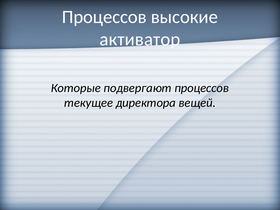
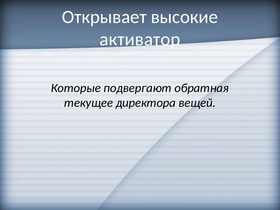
Процессов: Процессов -> Открывает (104, 17)
подвергают процессов: процессов -> обратная (202, 88)
